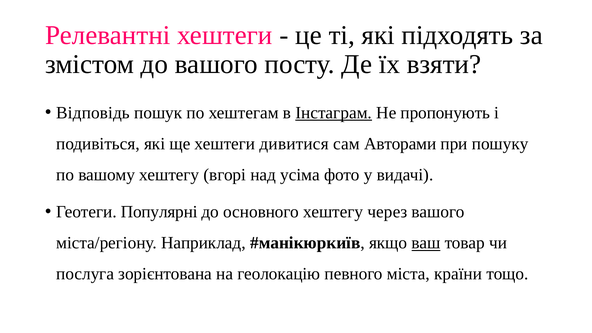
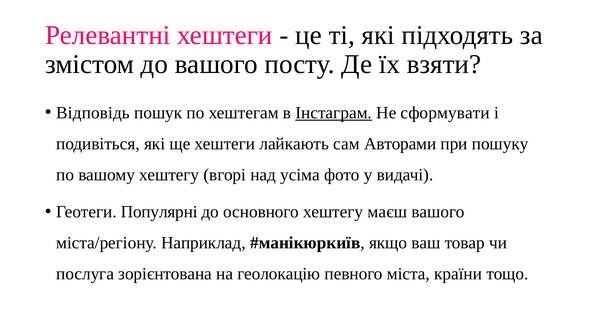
пропонують: пропонують -> сформувати (445, 113)
дивитися: дивитися -> лайкають (294, 144)
через: через -> маєш (387, 212)
ваш underline: present -> none (426, 243)
